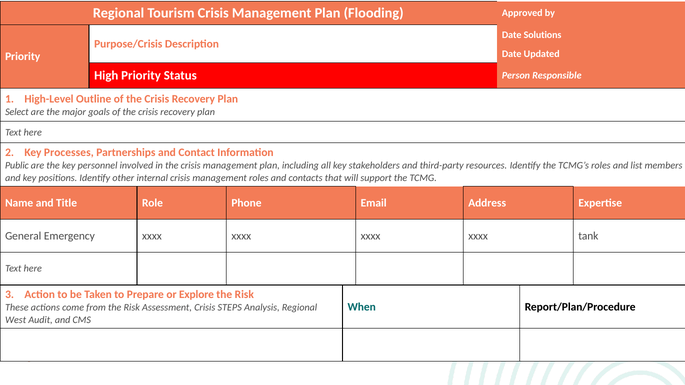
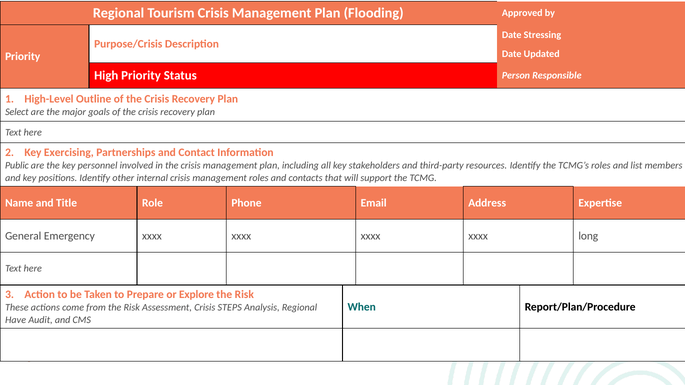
Solutions: Solutions -> Stressing (542, 35)
Processes: Processes -> Exercising (69, 153)
tank: tank -> long (588, 236)
West: West -> Have (16, 320)
